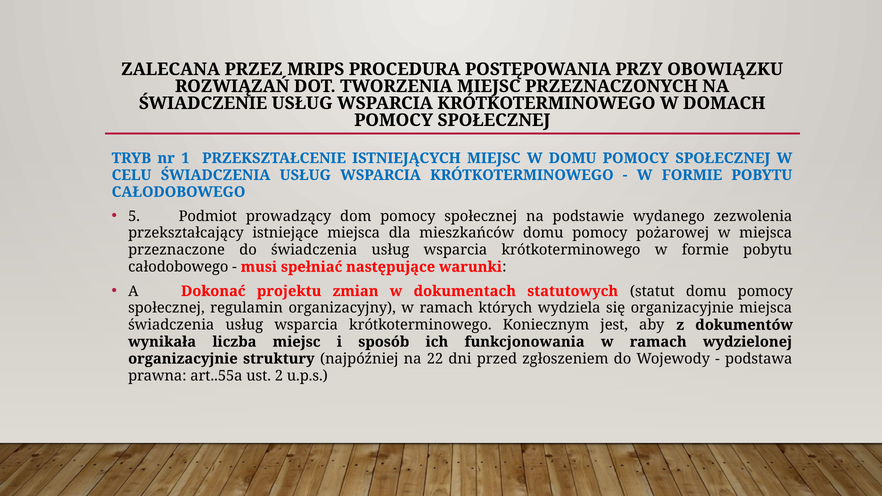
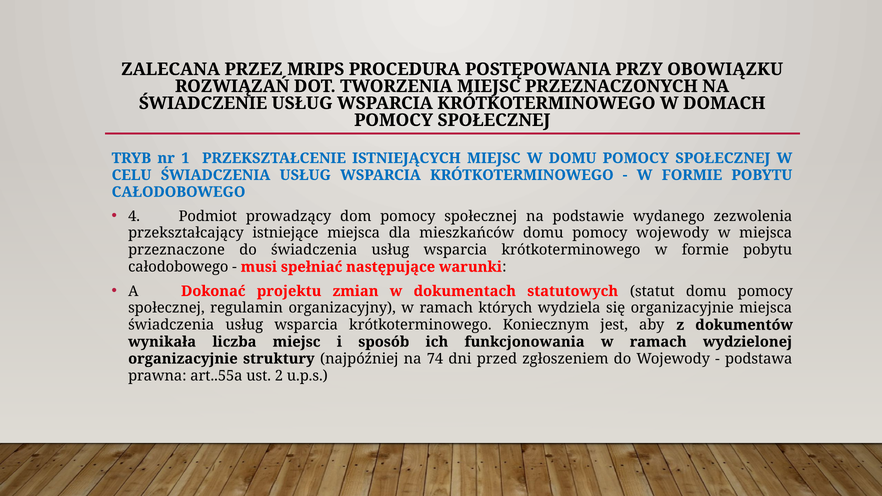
5: 5 -> 4 (134, 216)
pomocy pożarowej: pożarowej -> wojewody (673, 233)
22: 22 -> 74 (435, 359)
